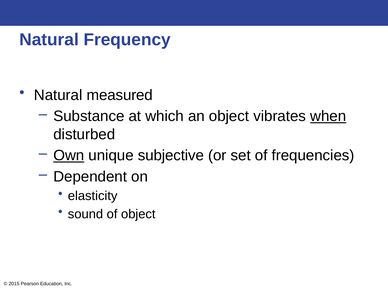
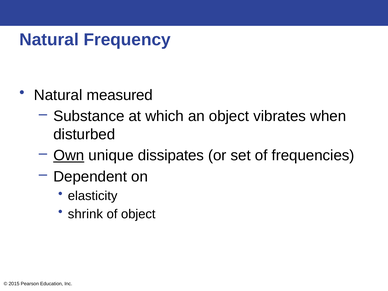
when underline: present -> none (328, 116)
subjective: subjective -> dissipates (171, 156)
sound: sound -> shrink (85, 214)
